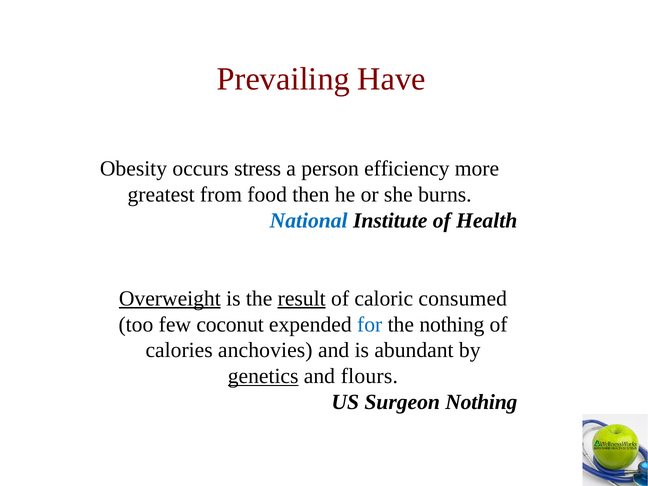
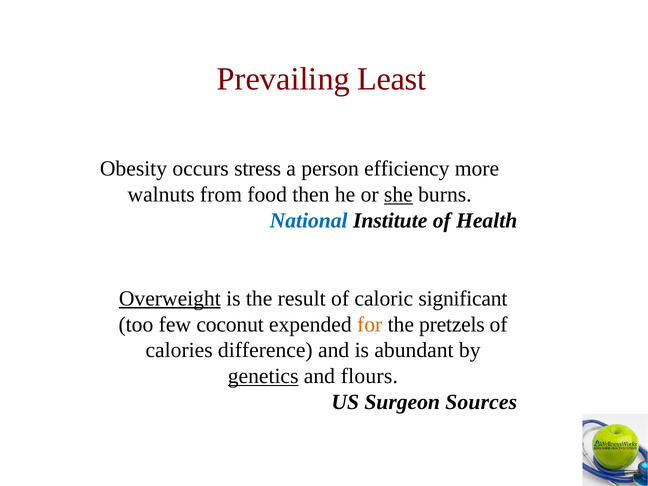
Have: Have -> Least (392, 79)
greatest: greatest -> walnuts (161, 195)
she underline: none -> present (398, 195)
result underline: present -> none (302, 298)
consumed: consumed -> significant (463, 298)
for colour: blue -> orange (370, 324)
the nothing: nothing -> pretzels (452, 324)
anchovies: anchovies -> difference (265, 350)
Surgeon Nothing: Nothing -> Sources (481, 402)
